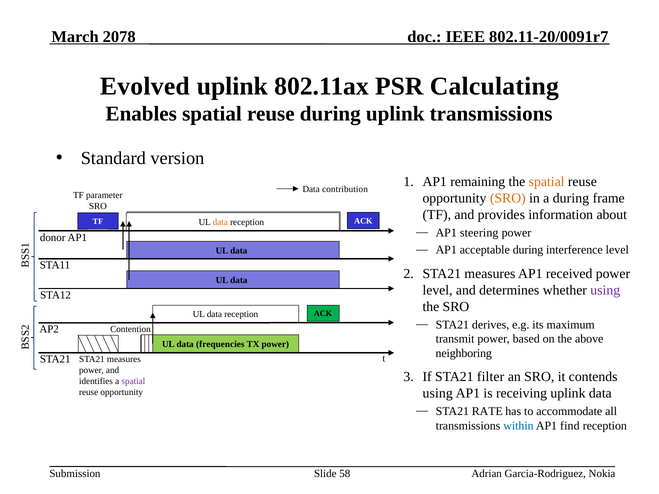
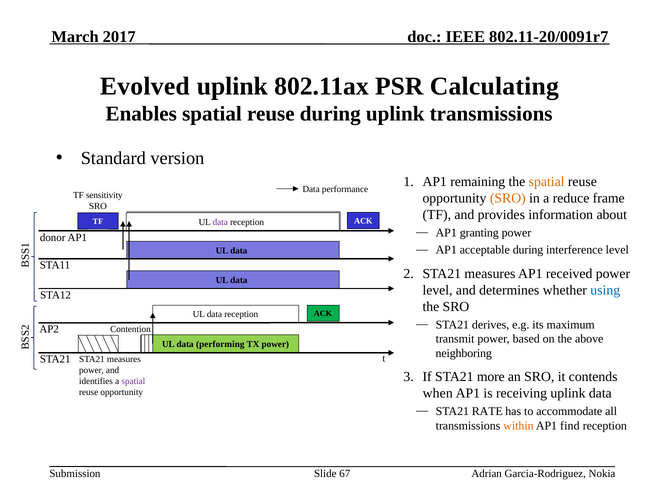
2078: 2078 -> 2017 (119, 37)
contribution: contribution -> performance (345, 189)
parameter: parameter -> sensitivity (104, 195)
a during: during -> reduce (571, 199)
data colour: orange -> purple (220, 222)
steering: steering -> granting (479, 233)
using colour: purple -> blue (605, 290)
frequencies: frequencies -> performing (220, 344)
filter: filter -> more (491, 377)
using: using -> when (438, 394)
within colour: blue -> orange (518, 426)
58: 58 -> 67 (345, 474)
